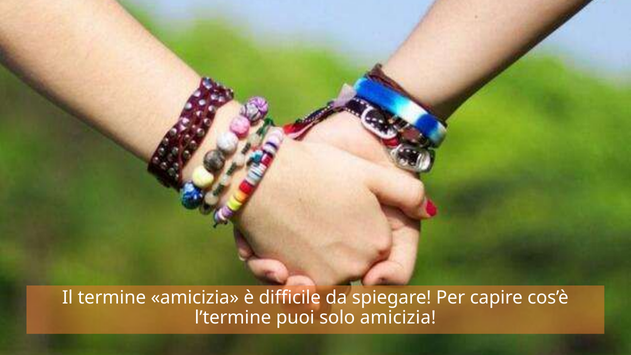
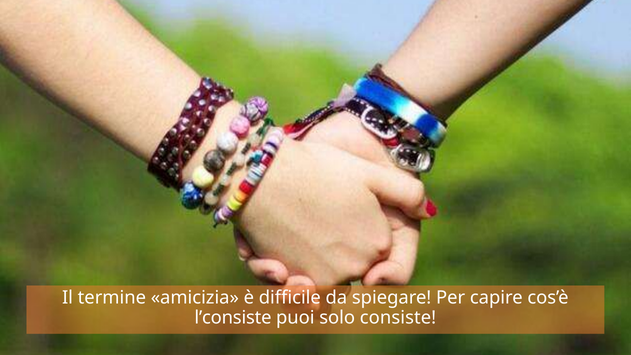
l’termine: l’termine -> l’consiste (233, 318)
solo amicizia: amicizia -> consiste (398, 318)
